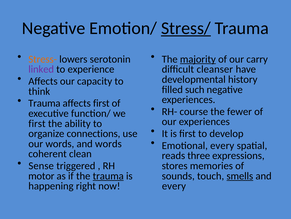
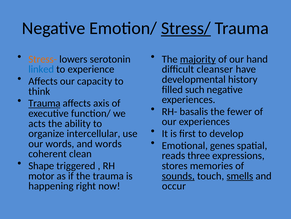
carry: carry -> hand (257, 59)
linked colour: purple -> blue (41, 69)
Trauma underline: none -> present (44, 103)
affects first: first -> axis (101, 103)
course: course -> basalis (194, 111)
first: first -> acts (37, 123)
connections: connections -> intercellular (93, 133)
Emotional every: every -> genes (222, 145)
Sense: Sense -> Shape (41, 165)
trauma underline: present -> none (108, 175)
sounds underline: none -> present (178, 175)
every: every -> occur (174, 185)
